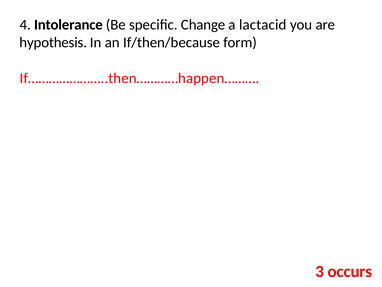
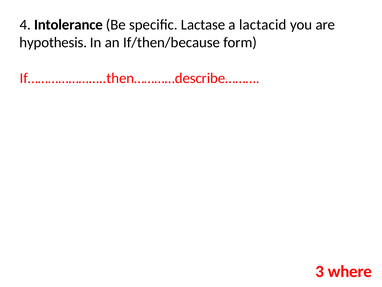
Change: Change -> Lactase (203, 25)
If…………………..then…………happen………: If…………………..then…………happen……… -> If…………………..then…………describe……… (140, 78)
occurs: occurs -> where (350, 271)
